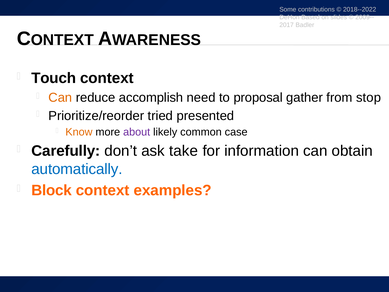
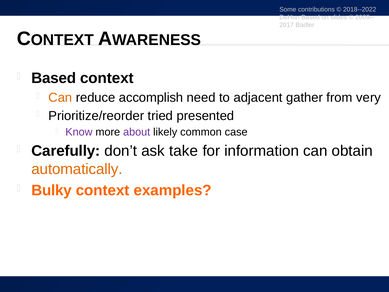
Touch: Touch -> Based (54, 78)
proposal: proposal -> adjacent (258, 97)
stop: stop -> very (369, 97)
Know colour: orange -> purple (79, 132)
automatically colour: blue -> orange (77, 169)
Block: Block -> Bulky (52, 190)
